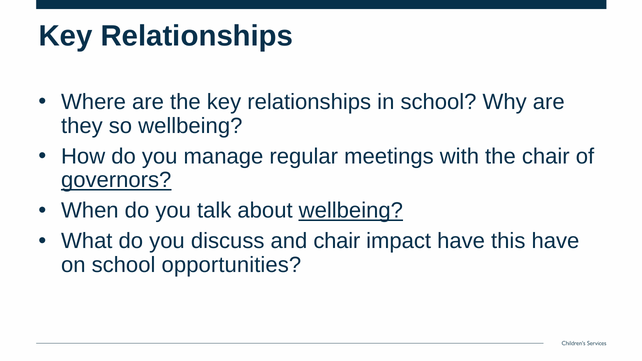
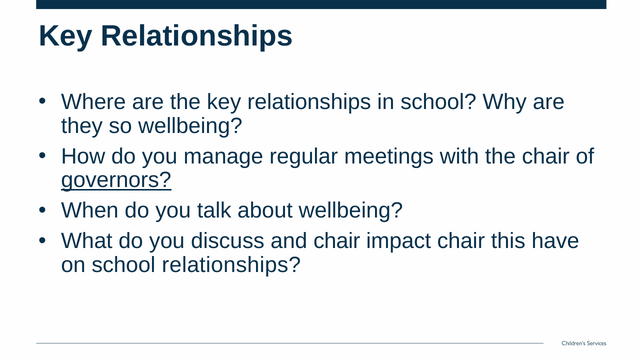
wellbeing underline: present -> none (351, 211)
impact have: have -> chair (461, 241)
school opportunities: opportunities -> relationships (231, 265)
